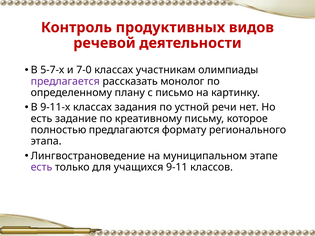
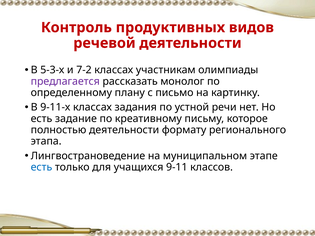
5-7-х: 5-7-х -> 5-3-х (52, 70)
7-0: 7-0 -> 7-2 (84, 70)
полностью предлагаются: предлагаются -> деятельности (124, 130)
есть colour: purple -> blue (41, 167)
